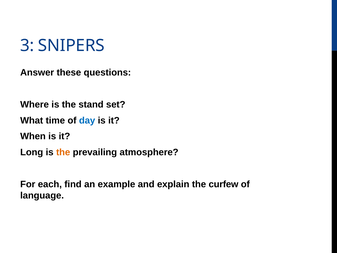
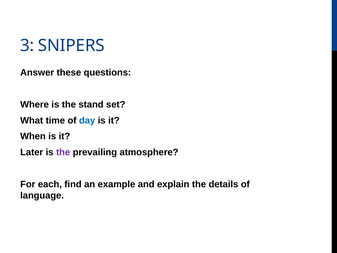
Long: Long -> Later (32, 152)
the colour: orange -> purple (63, 152)
curfew: curfew -> details (223, 184)
